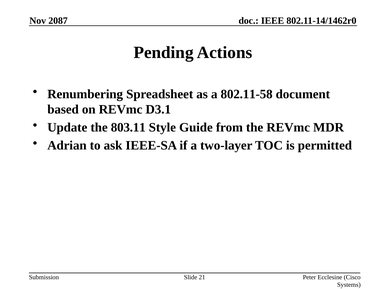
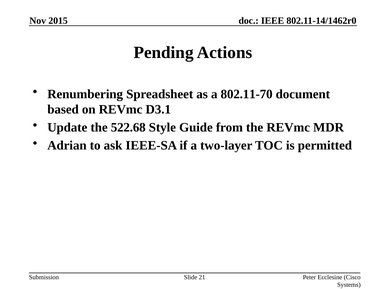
2087: 2087 -> 2015 (58, 21)
802.11-58: 802.11-58 -> 802.11-70 (247, 94)
803.11: 803.11 -> 522.68 (128, 128)
